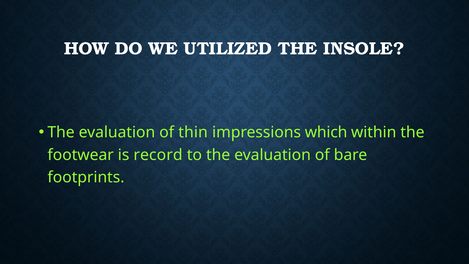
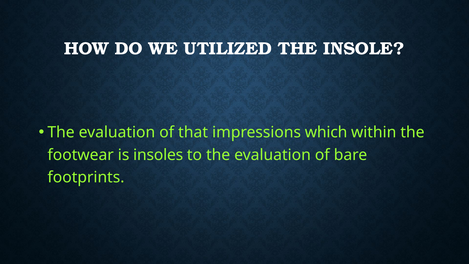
thin: thin -> that (193, 132)
record: record -> insoles (158, 155)
